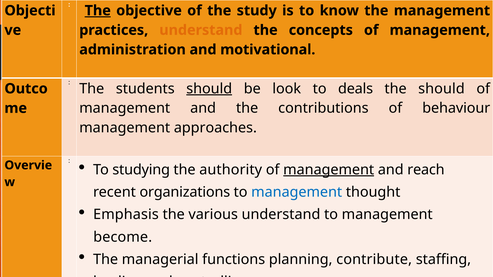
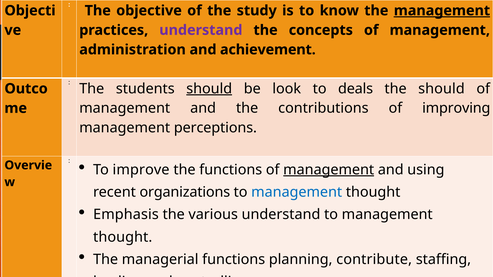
The underline: present -> none (98, 11)
management underline: none -> present (442, 11)
understand colour: orange -> purple (201, 30)
motivational: motivational -> achievement (268, 50)
behaviour: behaviour -> improving (456, 108)
approaches: approaches -> perceptions (215, 128)
studying: studying -> improve (141, 170)
the authority: authority -> functions (231, 170)
reach: reach -> using (426, 170)
become: become -> thought (123, 237)
